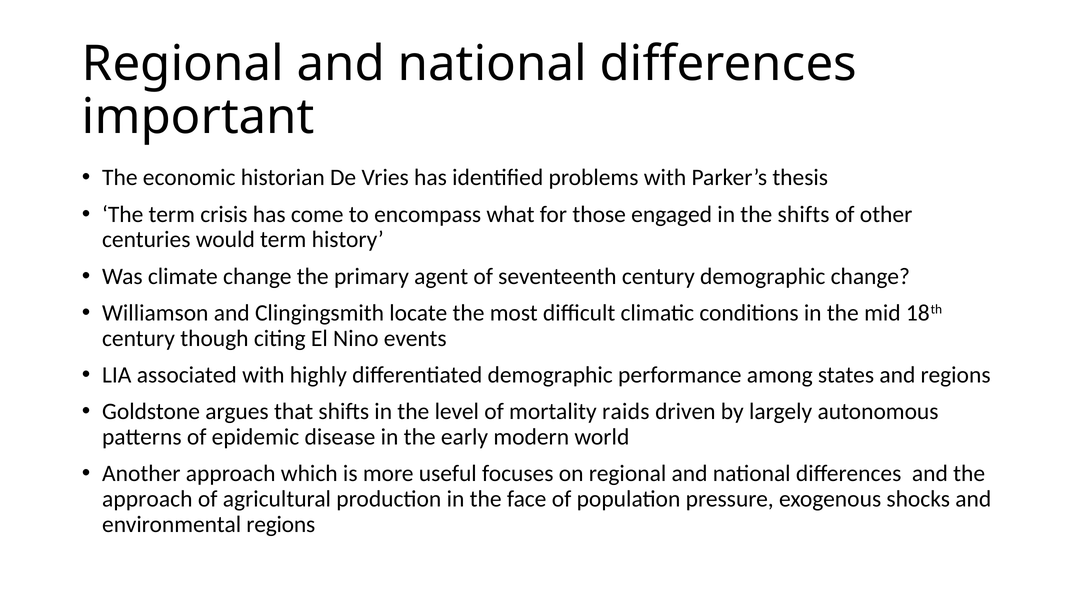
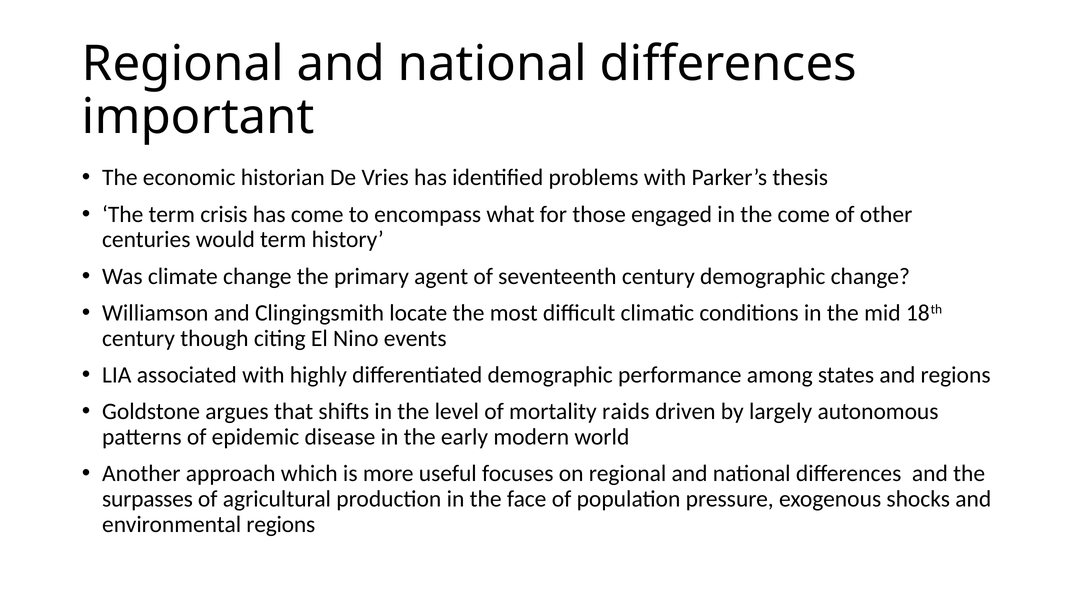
the shifts: shifts -> come (804, 214)
approach: approach -> surpasses (147, 499)
